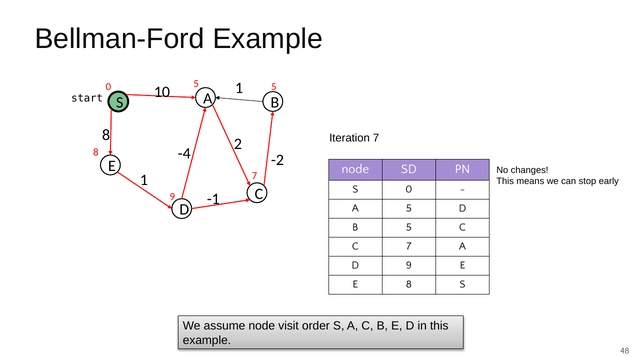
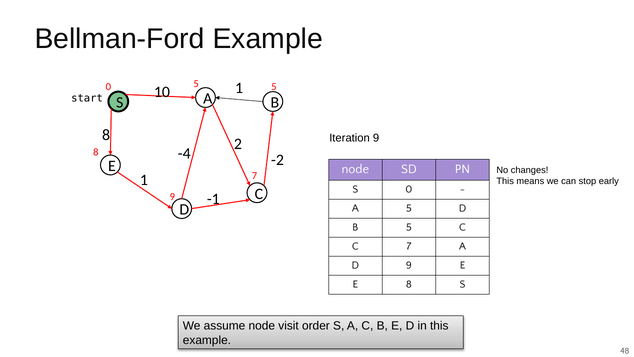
Iteration 7: 7 -> 9 (376, 138)
